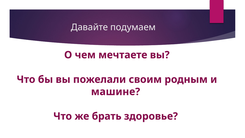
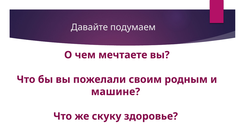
брать: брать -> скуку (107, 116)
